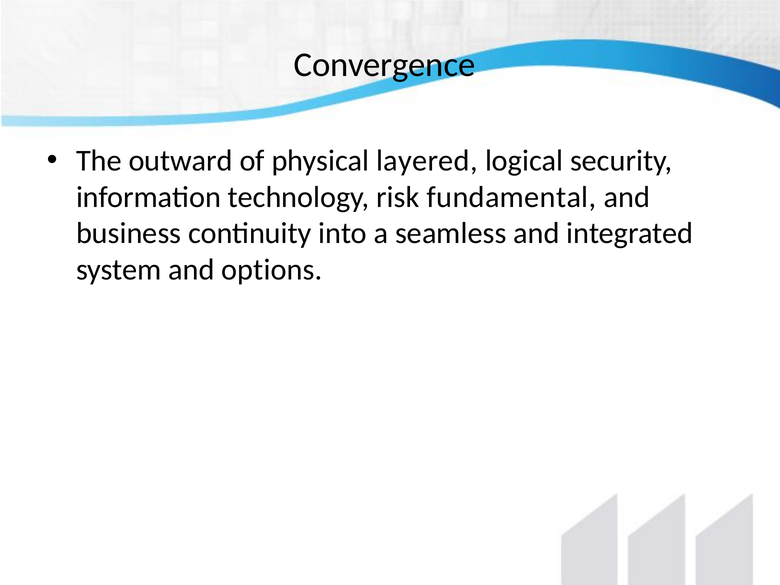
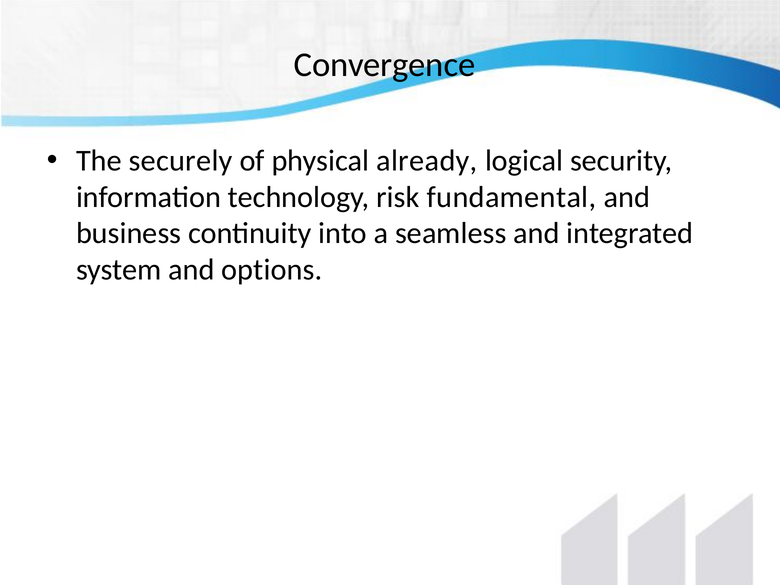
outward: outward -> securely (181, 161)
layered: layered -> already (427, 161)
